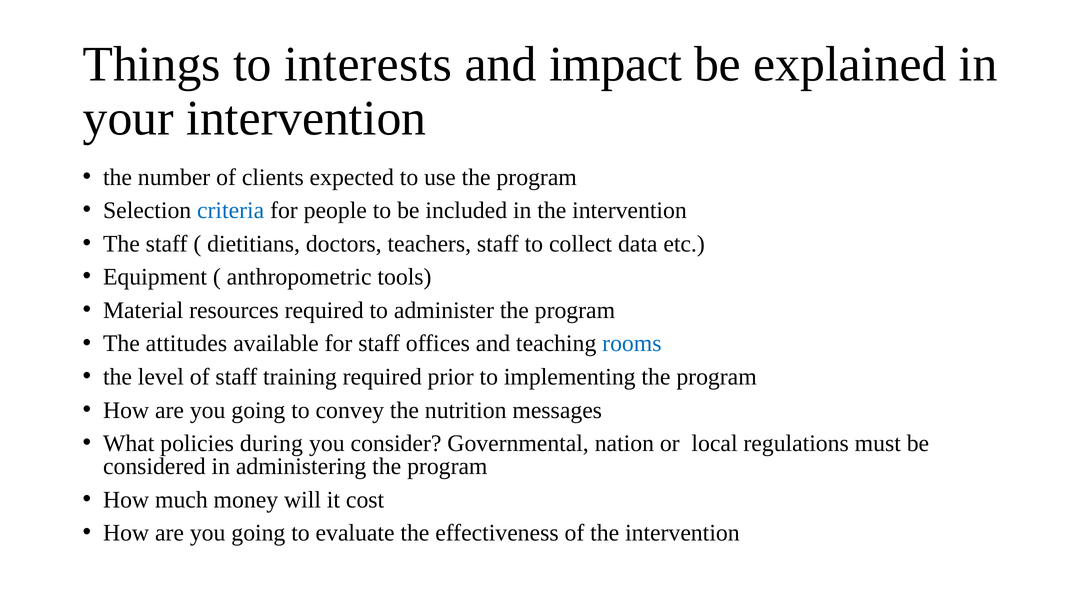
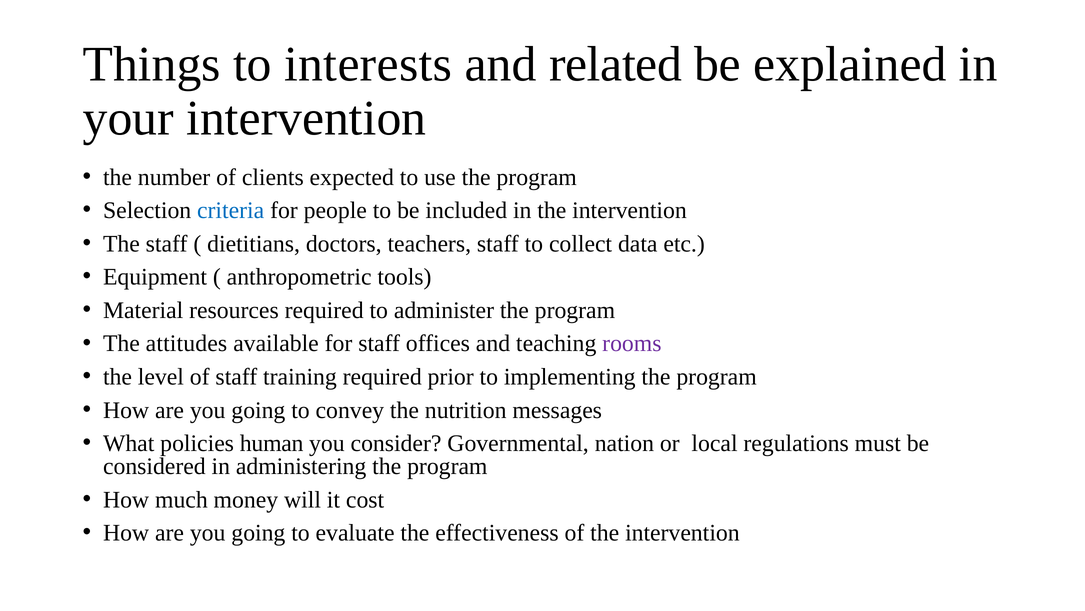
impact: impact -> related (616, 64)
rooms colour: blue -> purple (632, 343)
during: during -> human (272, 443)
